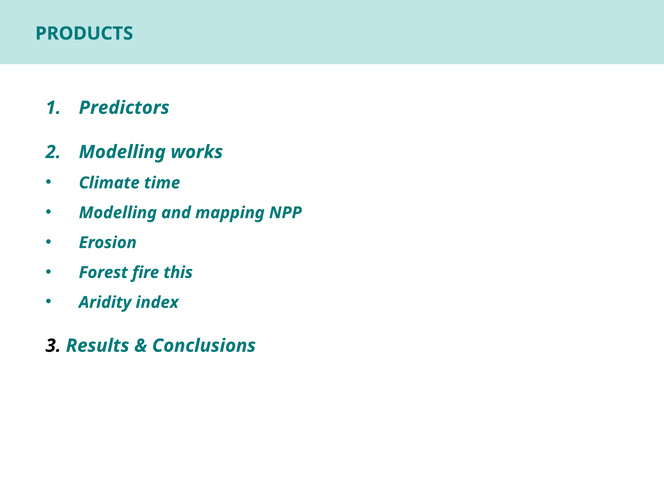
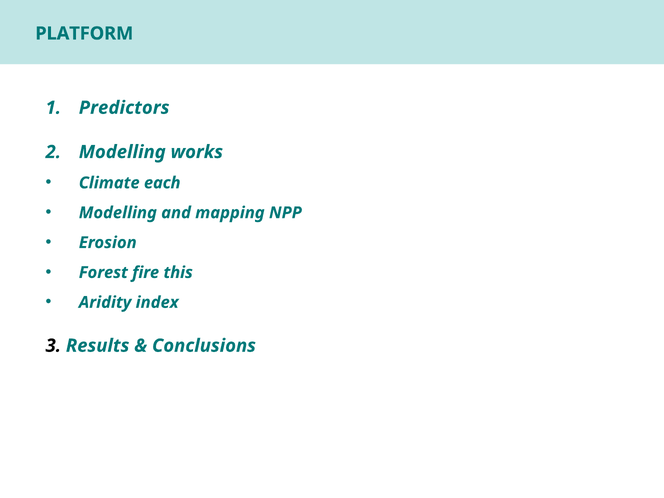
PRODUCTS: PRODUCTS -> PLATFORM (84, 33)
time: time -> each (162, 183)
